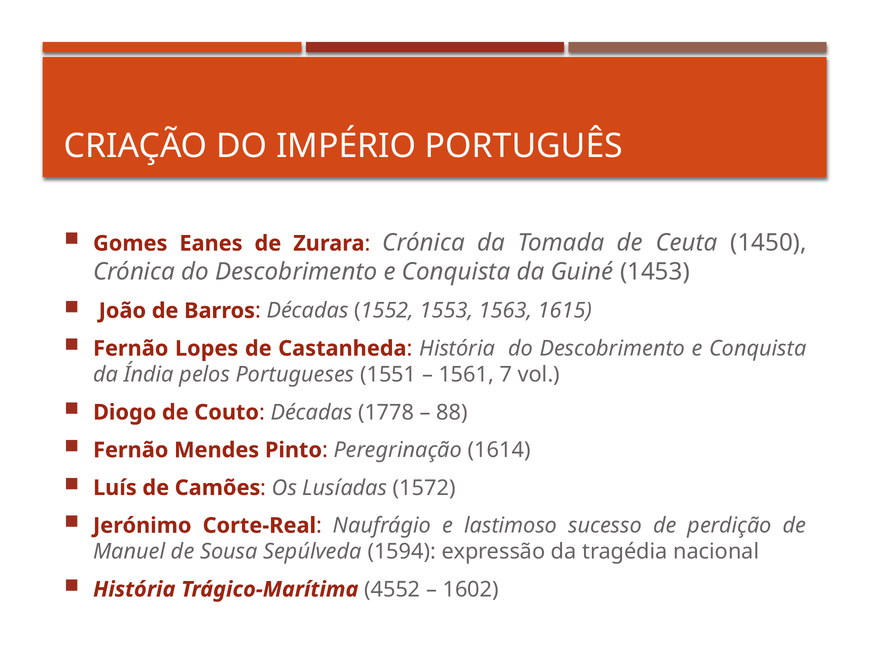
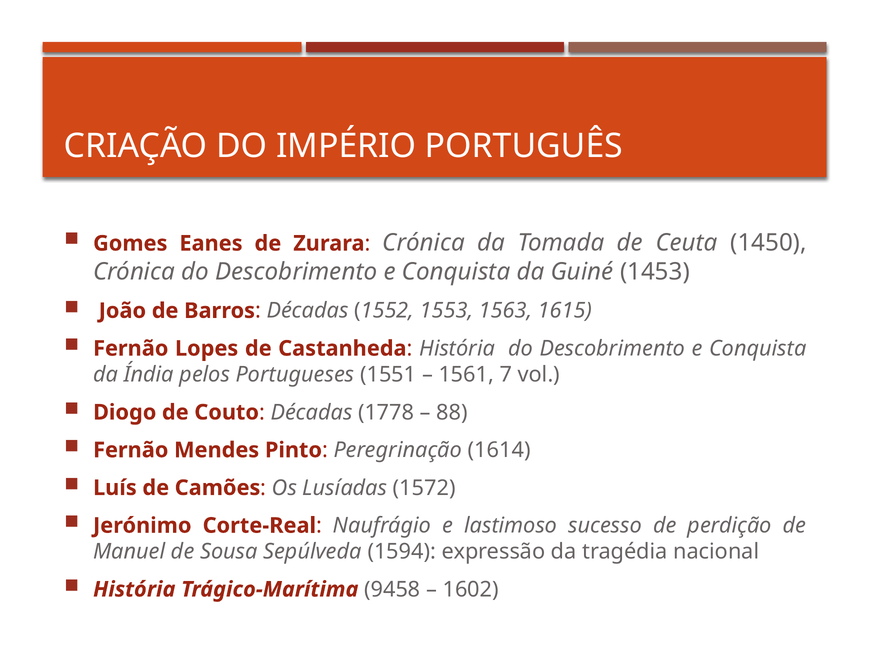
4552: 4552 -> 9458 (392, 589)
